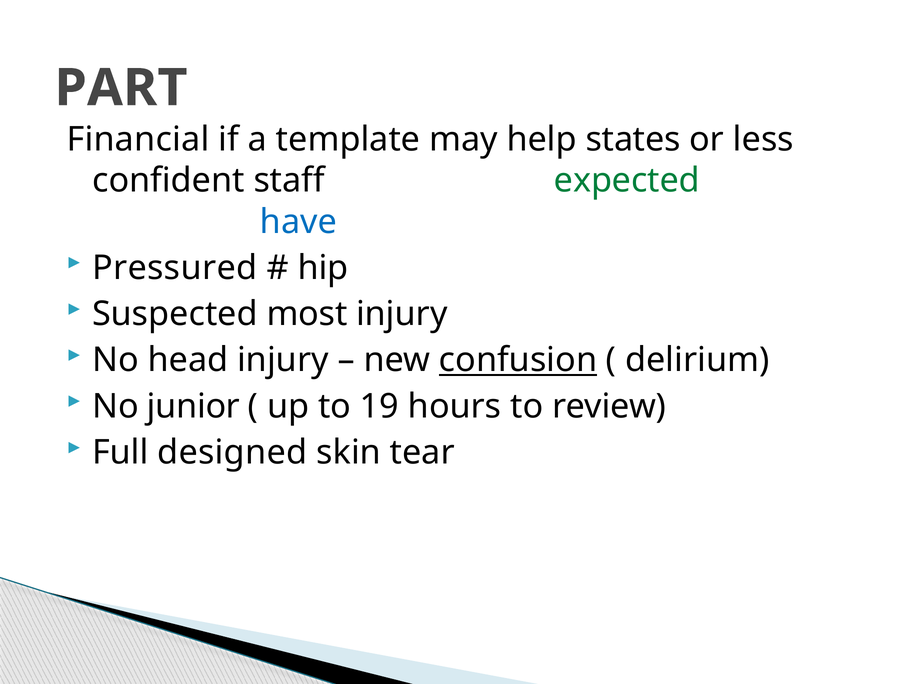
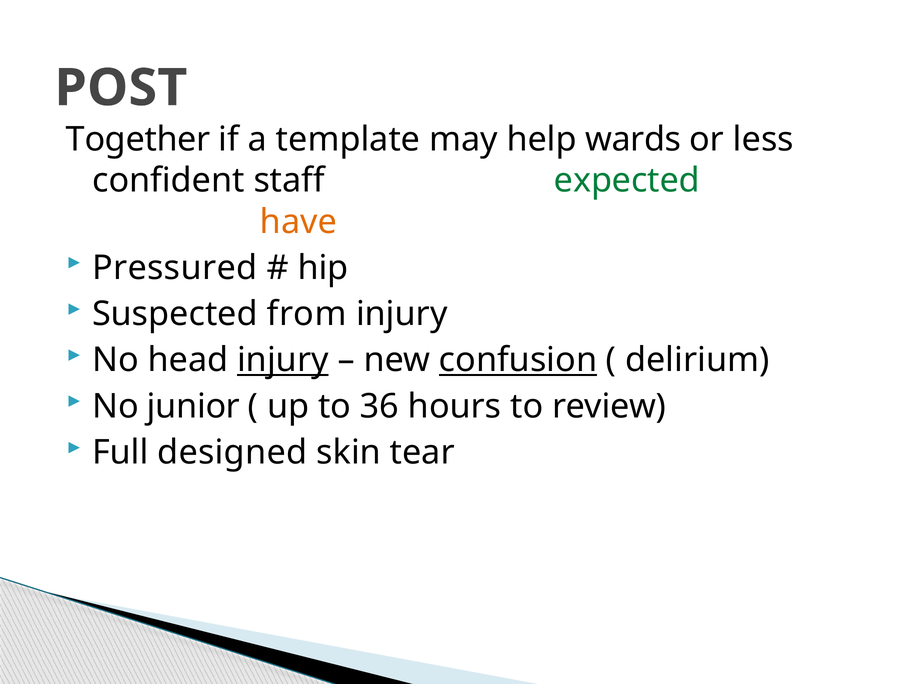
PART: PART -> POST (121, 88)
Financial: Financial -> Together (138, 140)
states: states -> wards (633, 140)
have colour: blue -> orange (298, 222)
most: most -> from (307, 314)
injury underline: none -> present (283, 360)
19: 19 -> 36 (379, 406)
